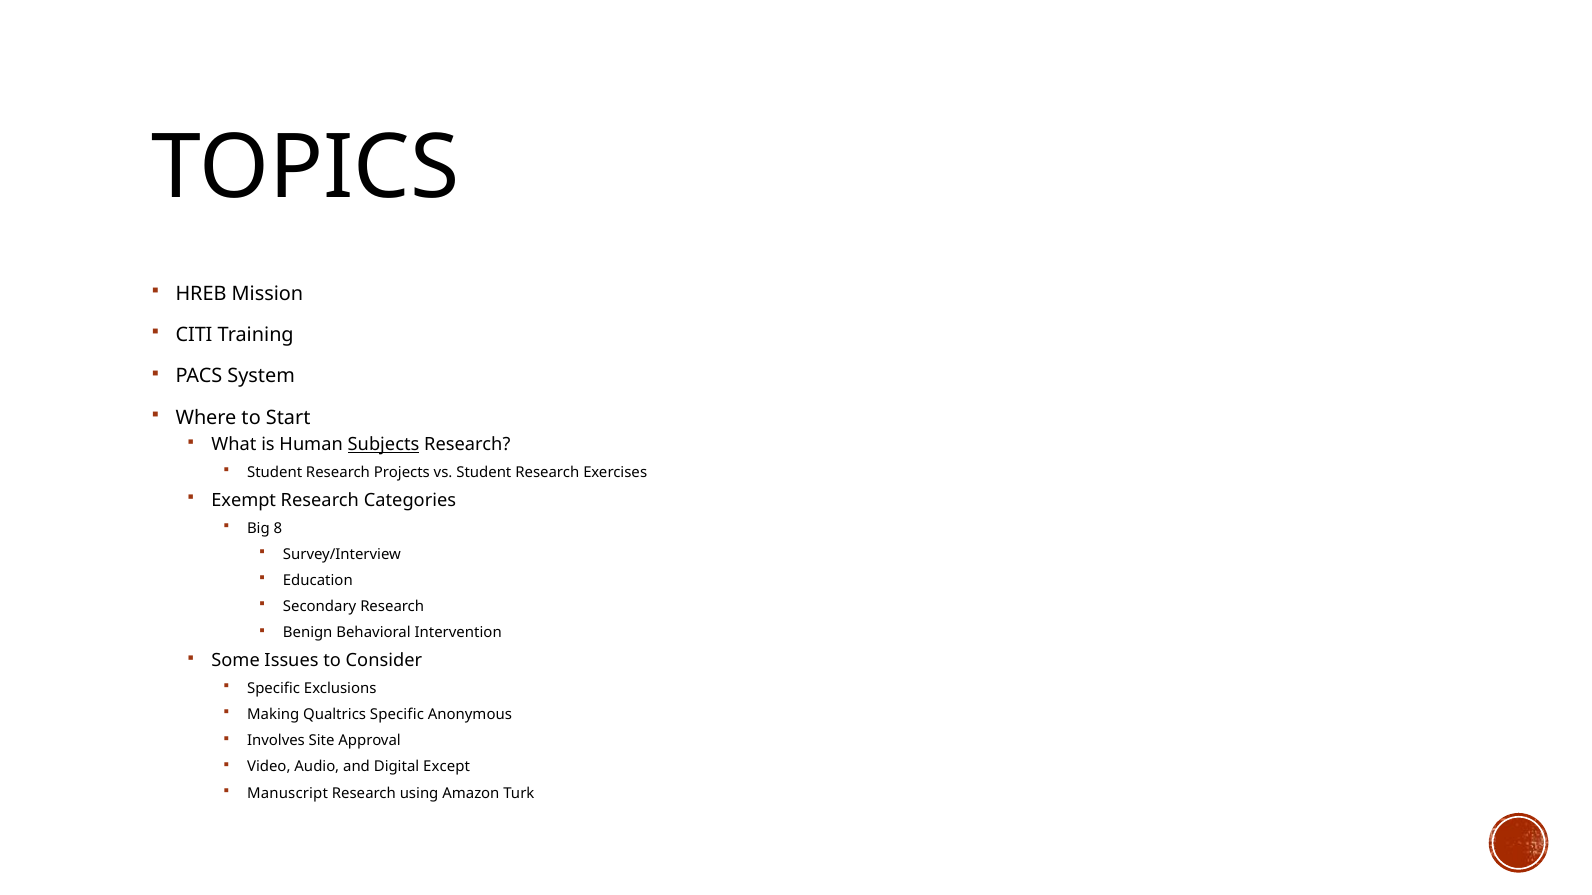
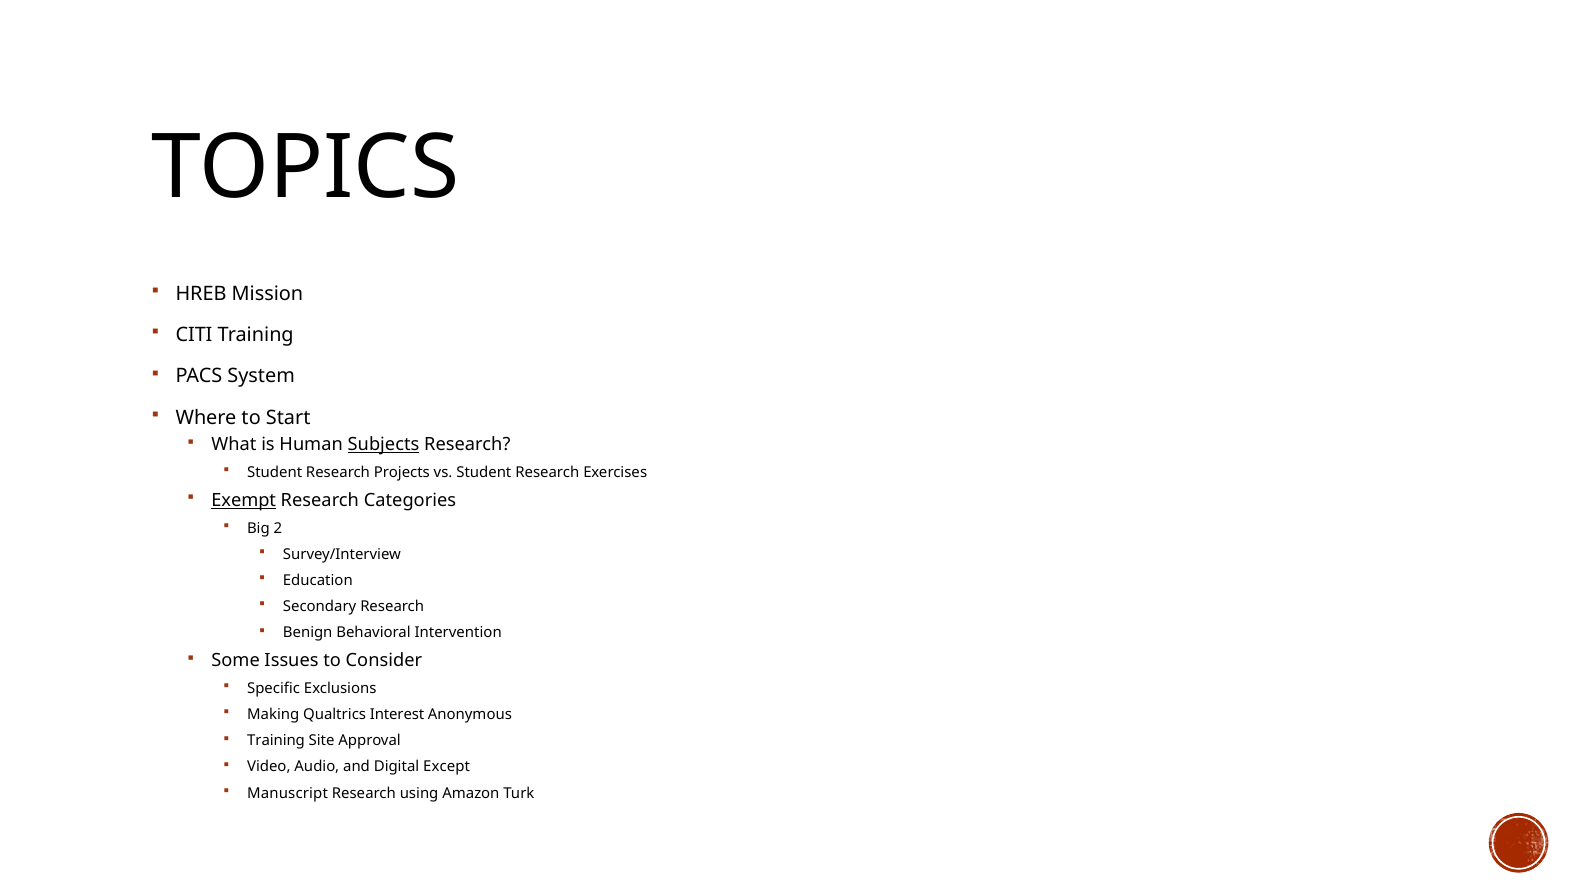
Exempt underline: none -> present (244, 501)
8: 8 -> 2 (278, 529)
Qualtrics Specific: Specific -> Interest (397, 715)
Involves: Involves -> Training (276, 741)
